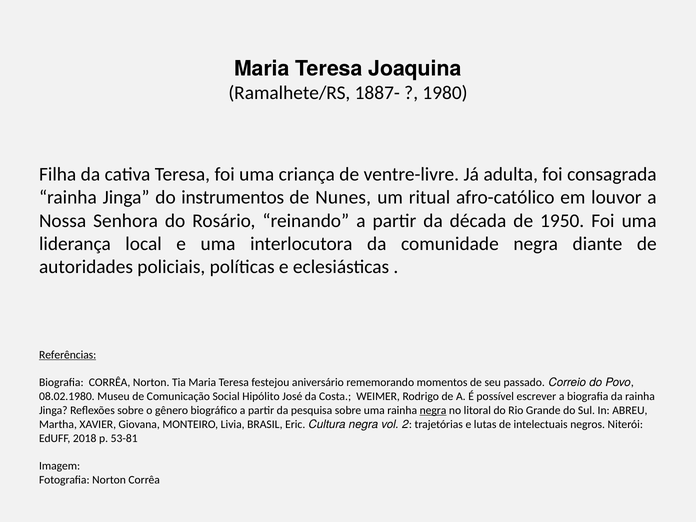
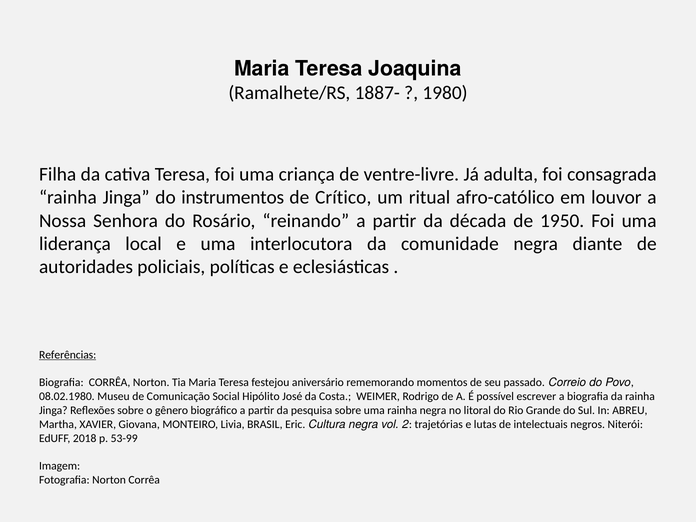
Nunes: Nunes -> Crítico (343, 197)
negra underline: present -> none (433, 410)
53-81: 53-81 -> 53-99 (124, 438)
